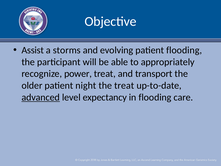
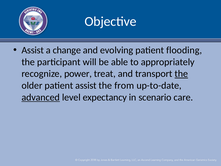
storms: storms -> change (67, 50)
the underline: none -> present (181, 74)
patient night: night -> assist (86, 85)
the treat: treat -> from (124, 85)
in flooding: flooding -> scenario (155, 97)
